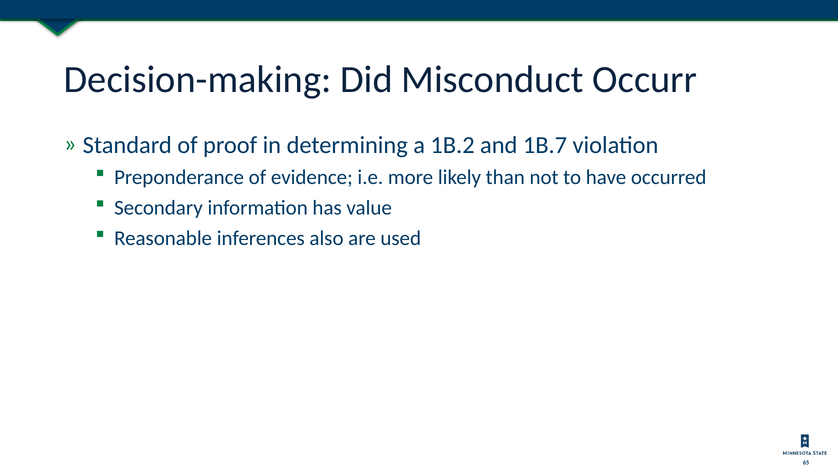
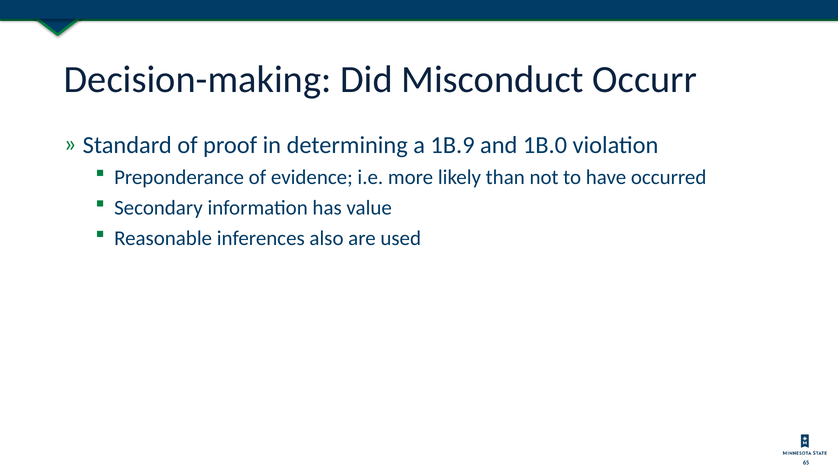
1B.2: 1B.2 -> 1B.9 (453, 145)
1B.7: 1B.7 -> 1B.0 (545, 145)
